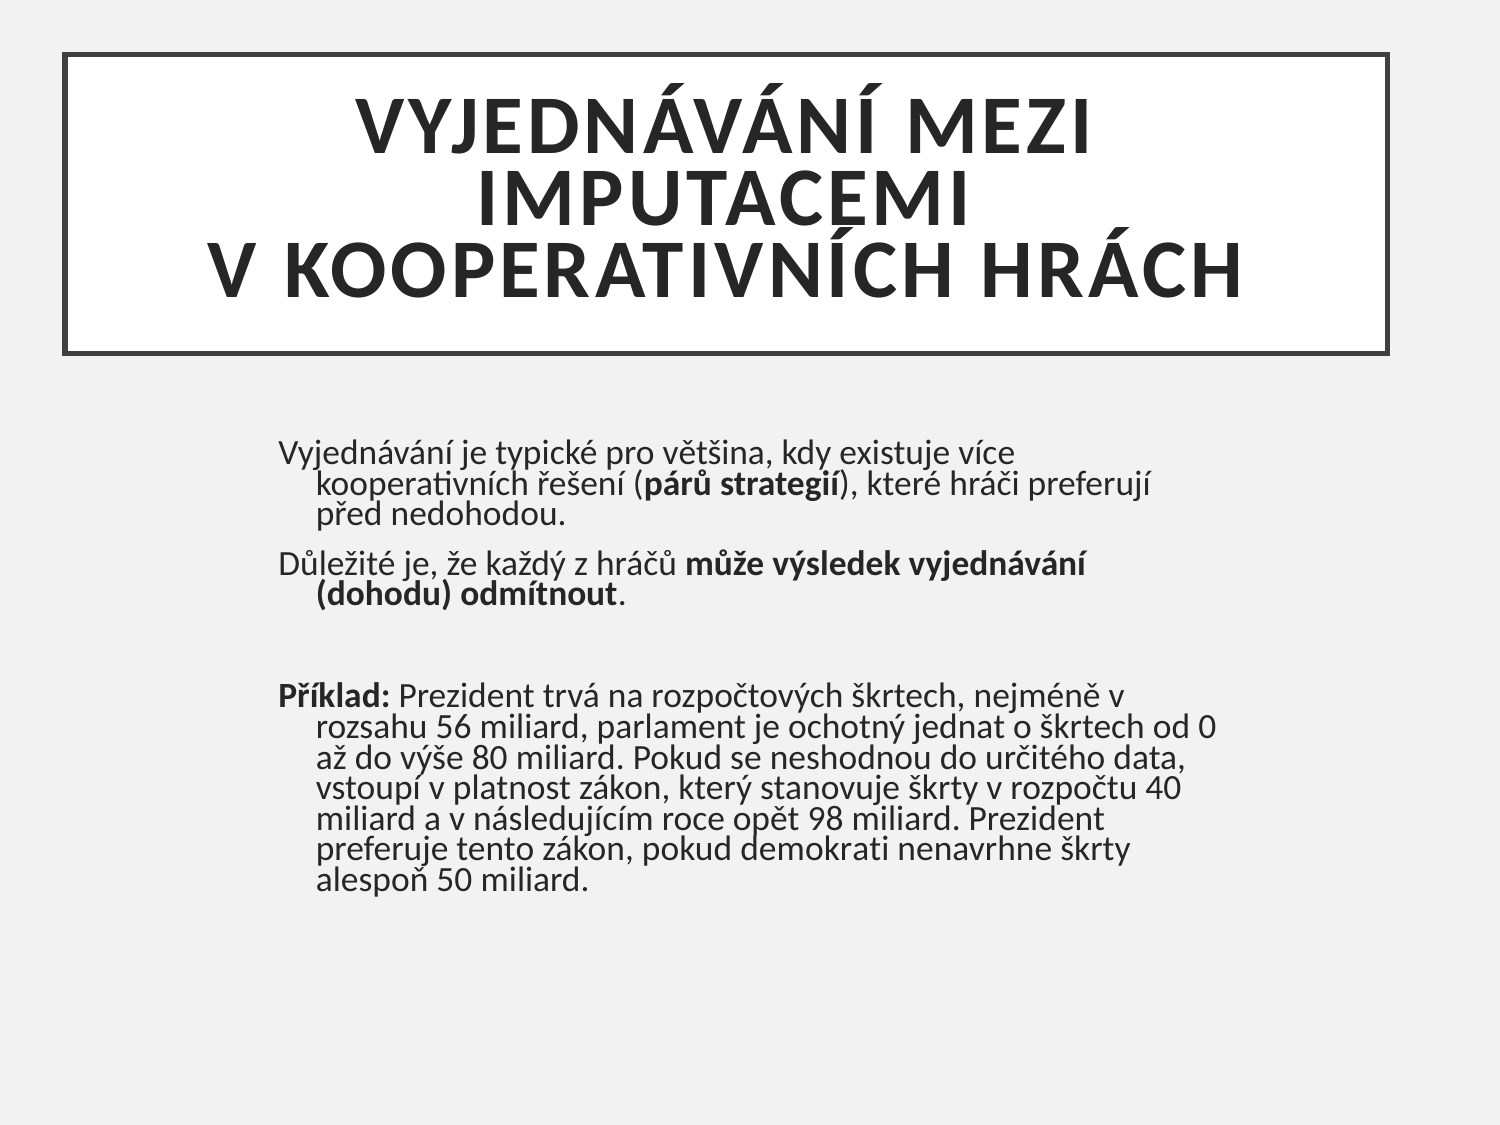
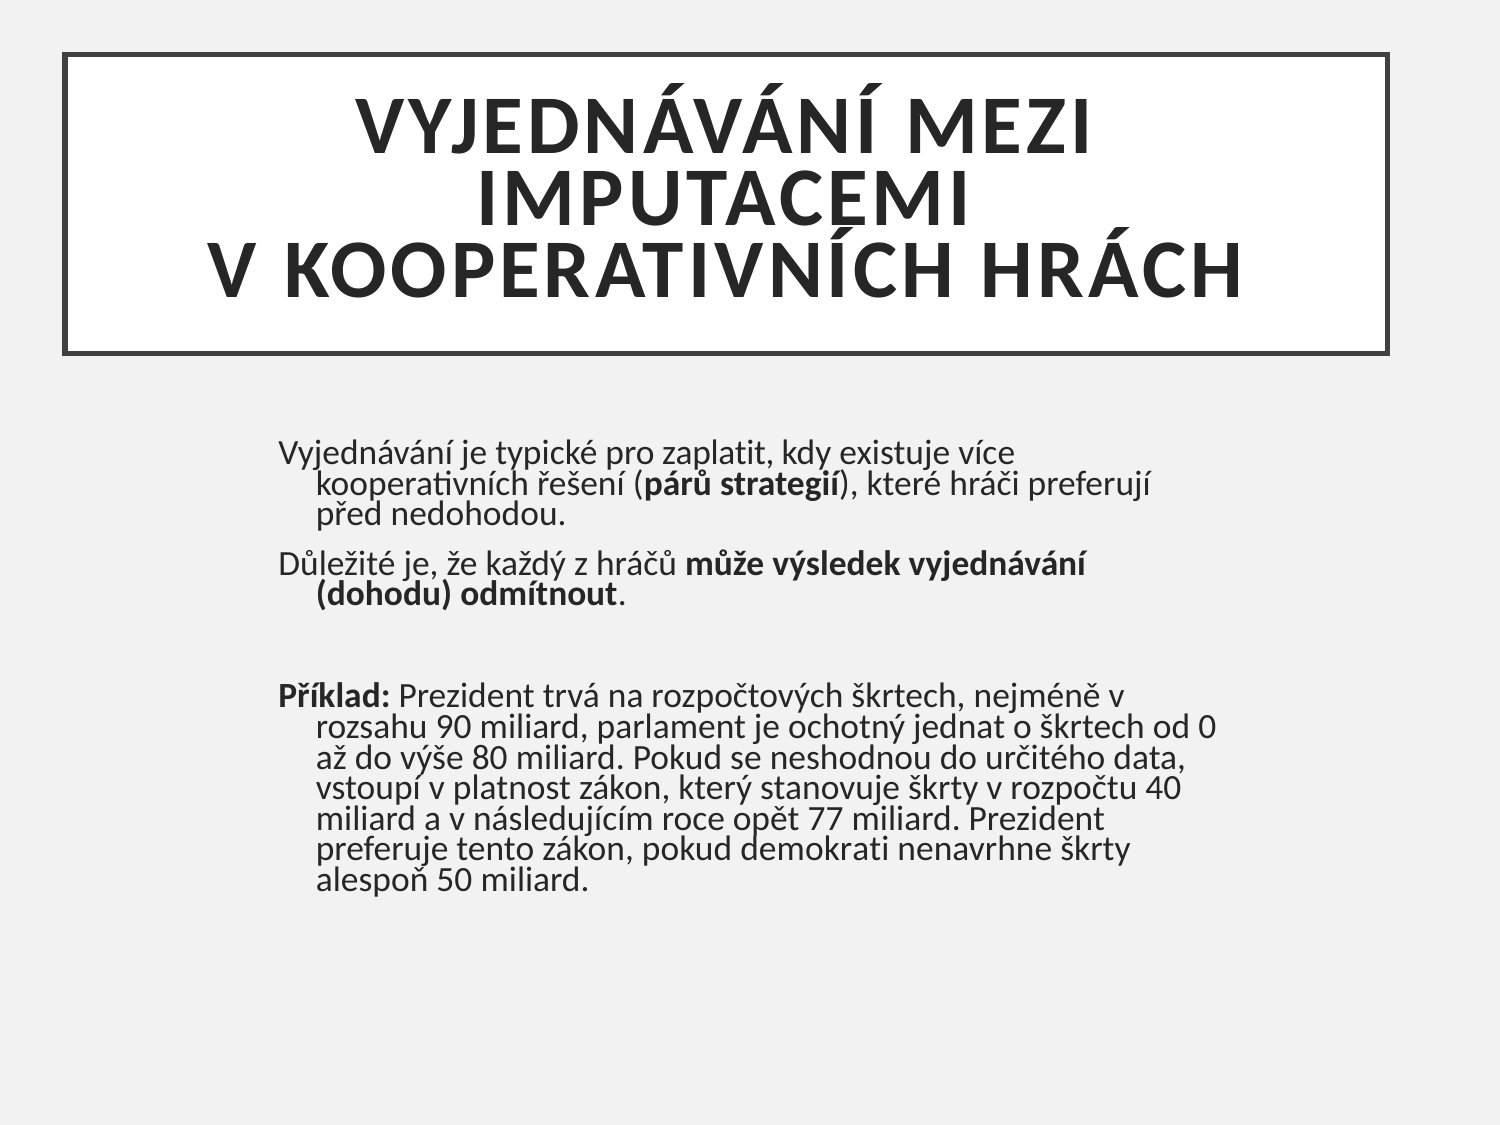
většina: většina -> zaplatit (718, 453)
56: 56 -> 90 (454, 727)
98: 98 -> 77 (826, 819)
